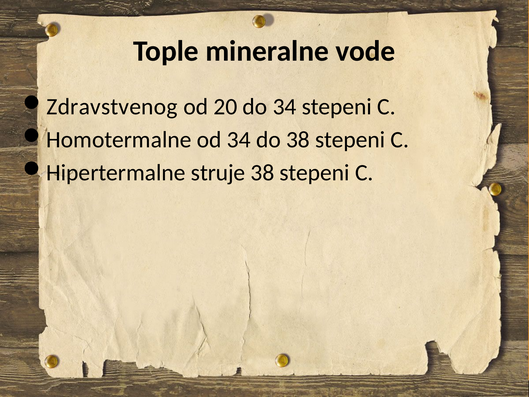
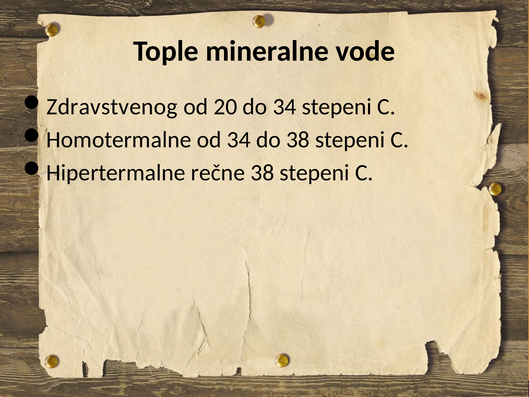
struje: struje -> rečne (218, 173)
